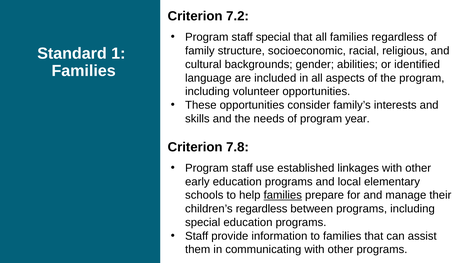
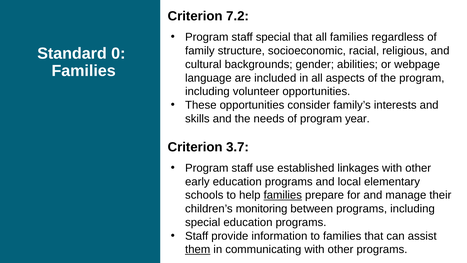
1: 1 -> 0 (118, 54)
identified: identified -> webpage (417, 64)
7.8: 7.8 -> 3.7 (238, 147)
children’s regardless: regardless -> monitoring (262, 209)
them underline: none -> present (198, 249)
